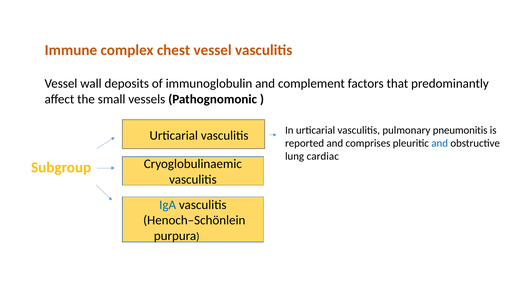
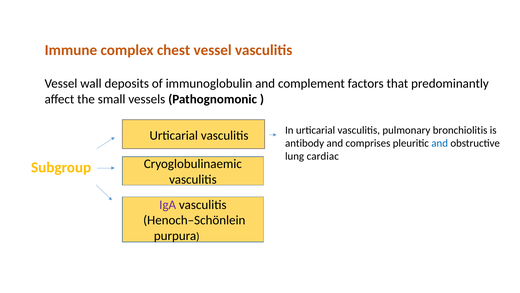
pneumonitis: pneumonitis -> bronchiolitis (460, 130)
reported: reported -> antibody (305, 143)
IgA colour: blue -> purple (168, 204)
